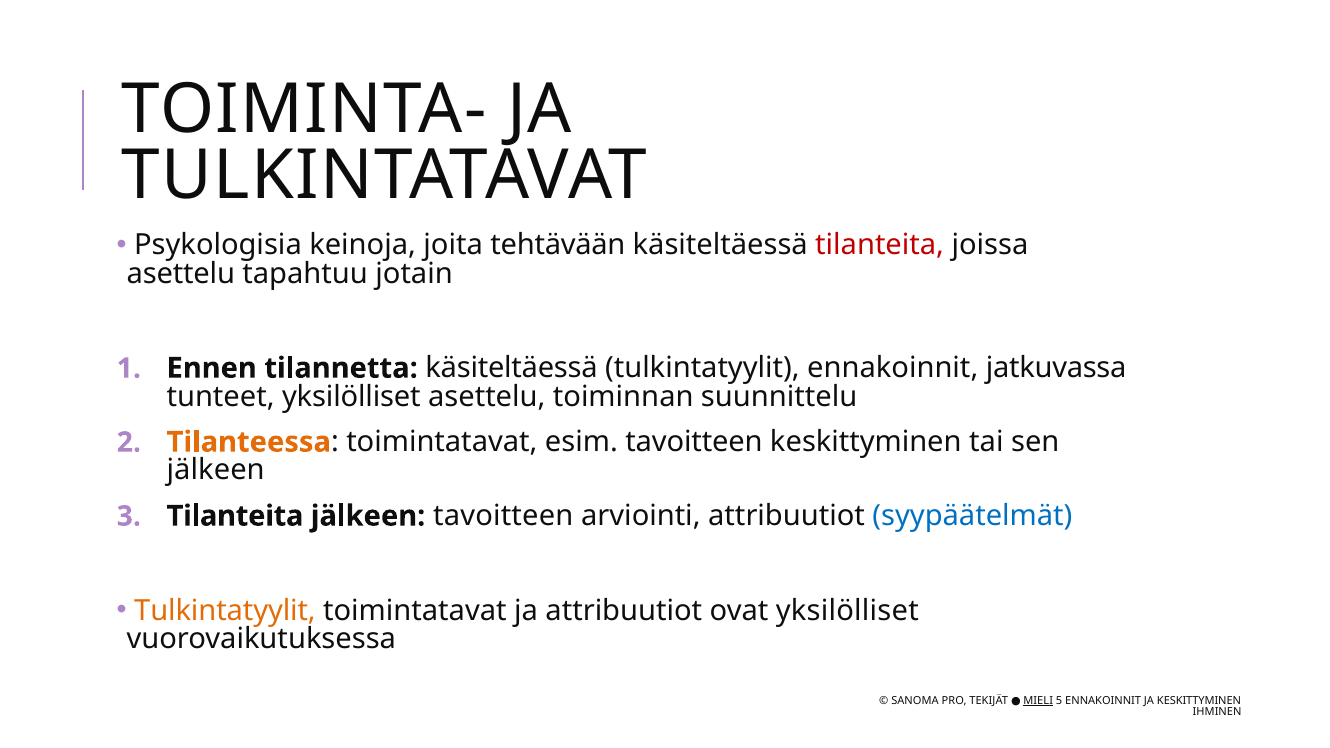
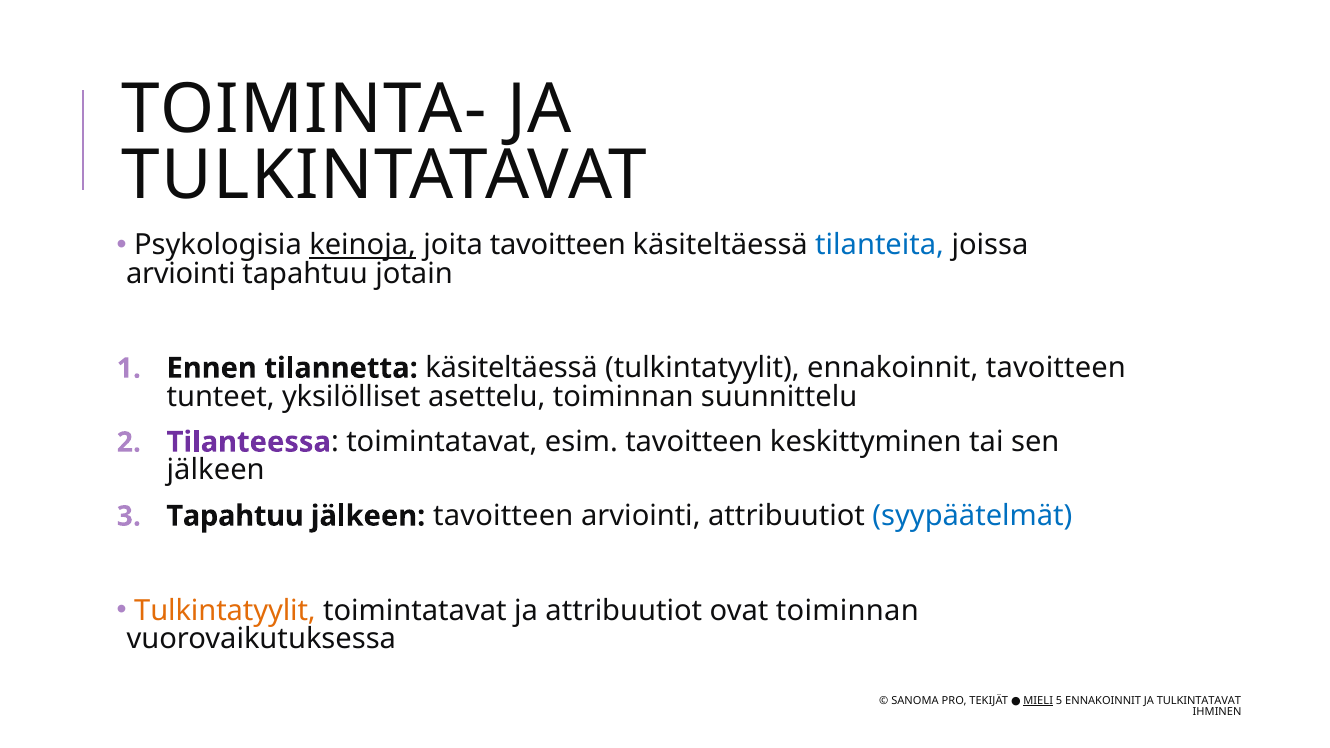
keinoja underline: none -> present (363, 245)
joita tehtävään: tehtävään -> tavoitteen (558, 245)
tilanteita colour: red -> blue (880, 245)
asettelu: asettelu -> arviointi (181, 274)
ennakoinnit jatkuvassa: jatkuvassa -> tavoitteen (1056, 368)
Tilanteessa colour: orange -> purple (249, 442)
Tilanteita: Tilanteita -> Tapahtuu (235, 516)
ovat yksilölliset: yksilölliset -> toiminnan (847, 611)
KESKITTYMINEN: KESKITTYMINEN -> TULKINTATAVAT (1199, 701)
